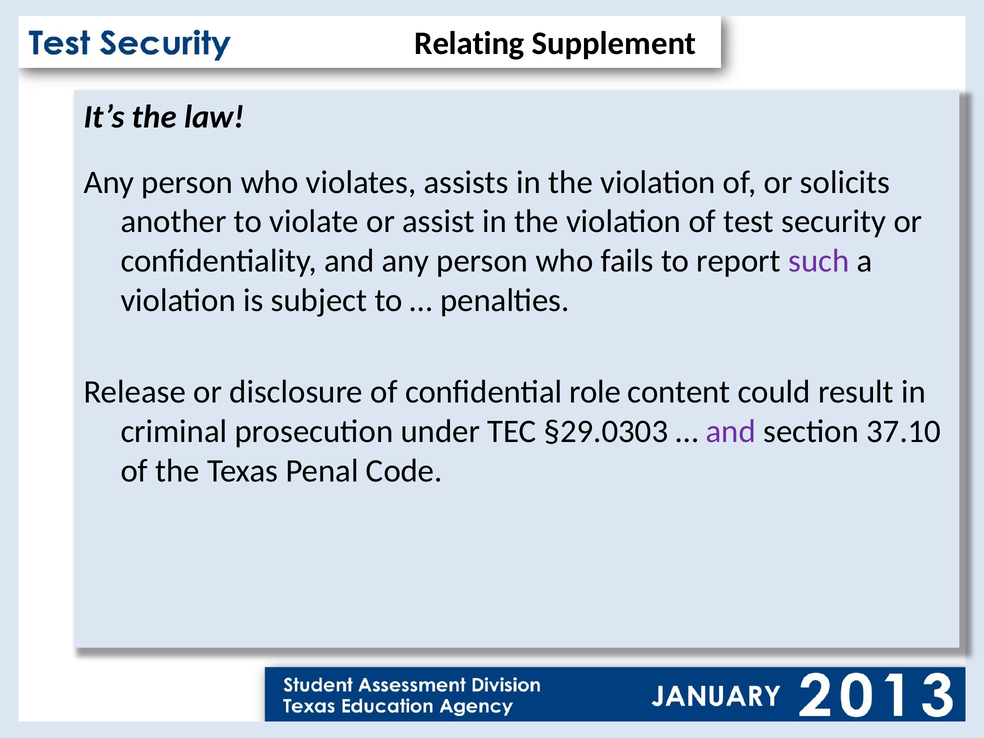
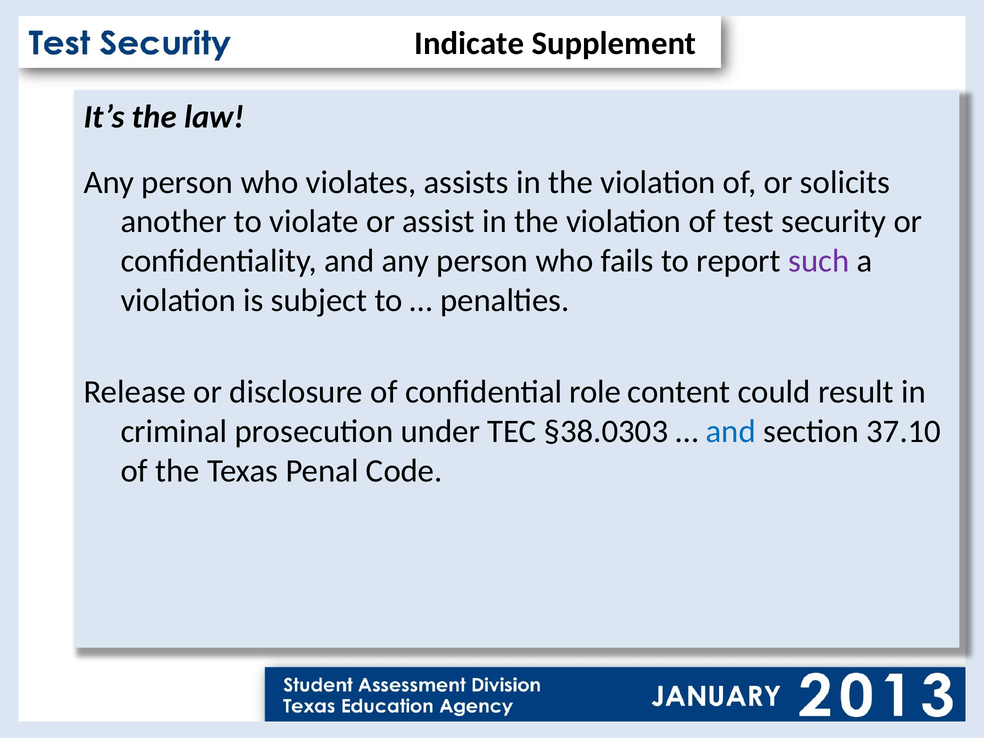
Relating: Relating -> Indicate (469, 43)
§29.0303: §29.0303 -> §38.0303 (606, 431)
and colour: purple -> blue (731, 431)
